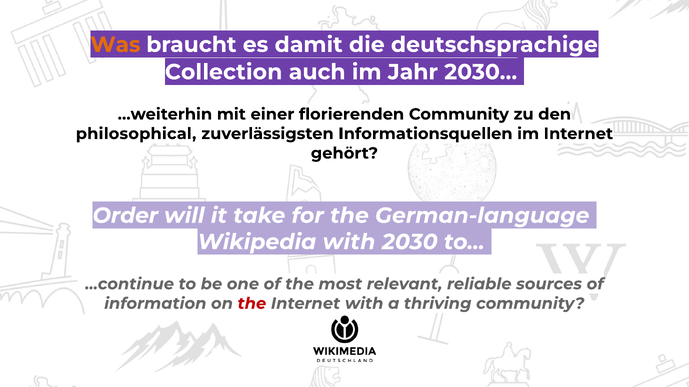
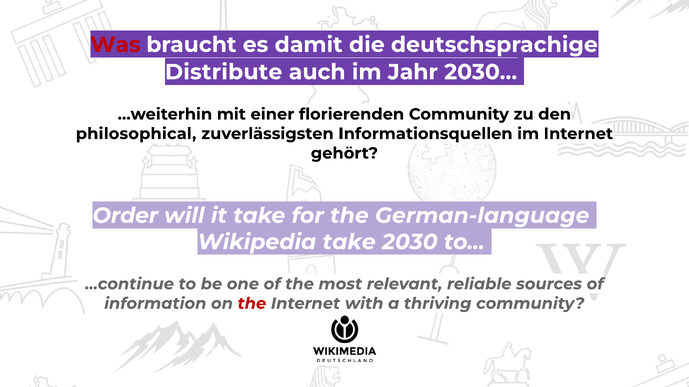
Was colour: orange -> red (115, 45)
Collection: Collection -> Distribute (224, 72)
Wikipedia with: with -> take (349, 242)
